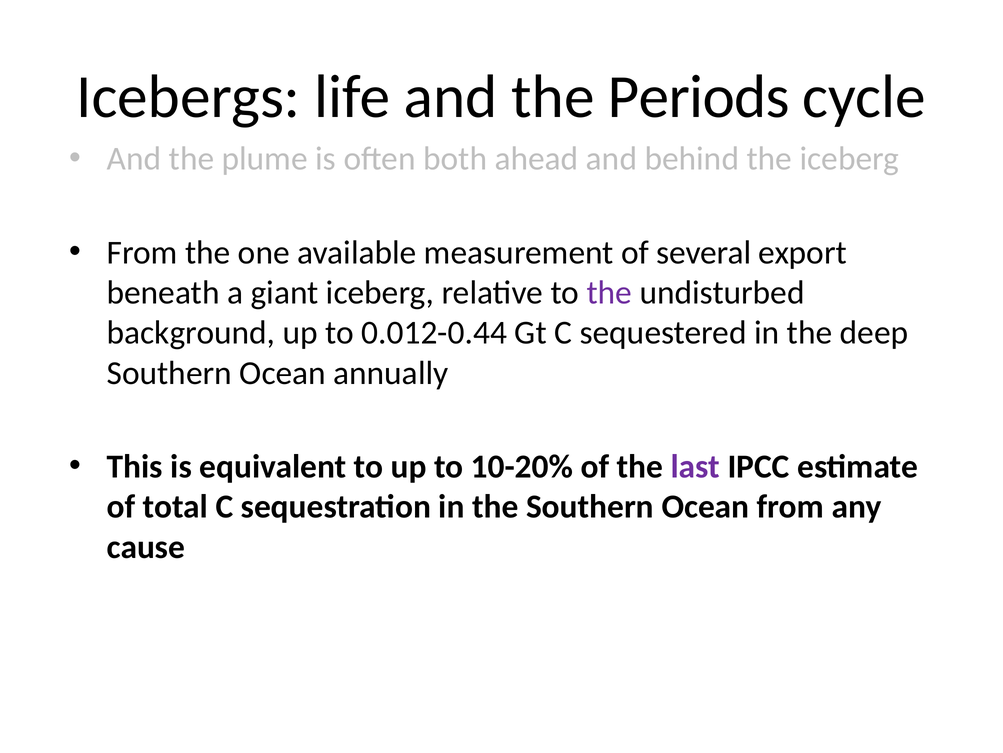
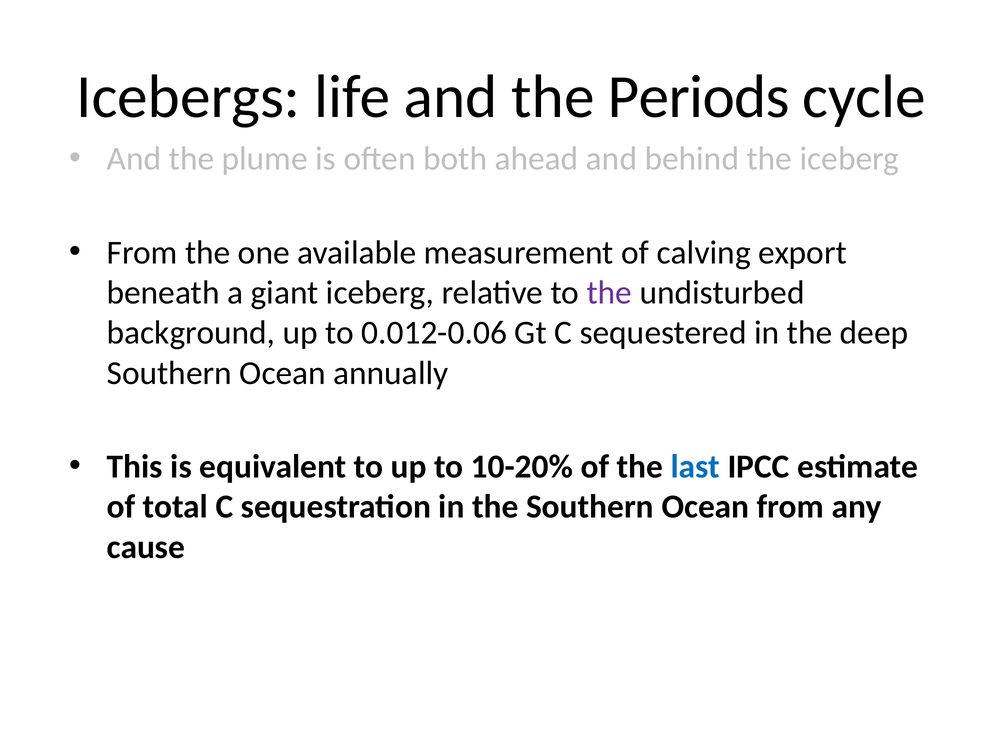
several: several -> calving (704, 252)
0.012-0.44: 0.012-0.44 -> 0.012-0.06 (434, 333)
last colour: purple -> blue (695, 466)
